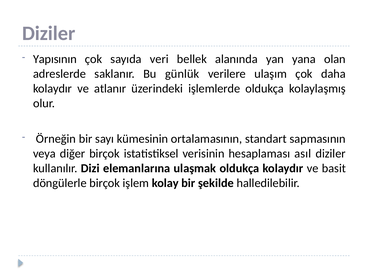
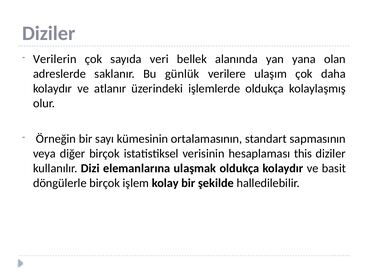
Yapısının: Yapısının -> Verilerin (55, 59)
asıl: asıl -> this (303, 154)
